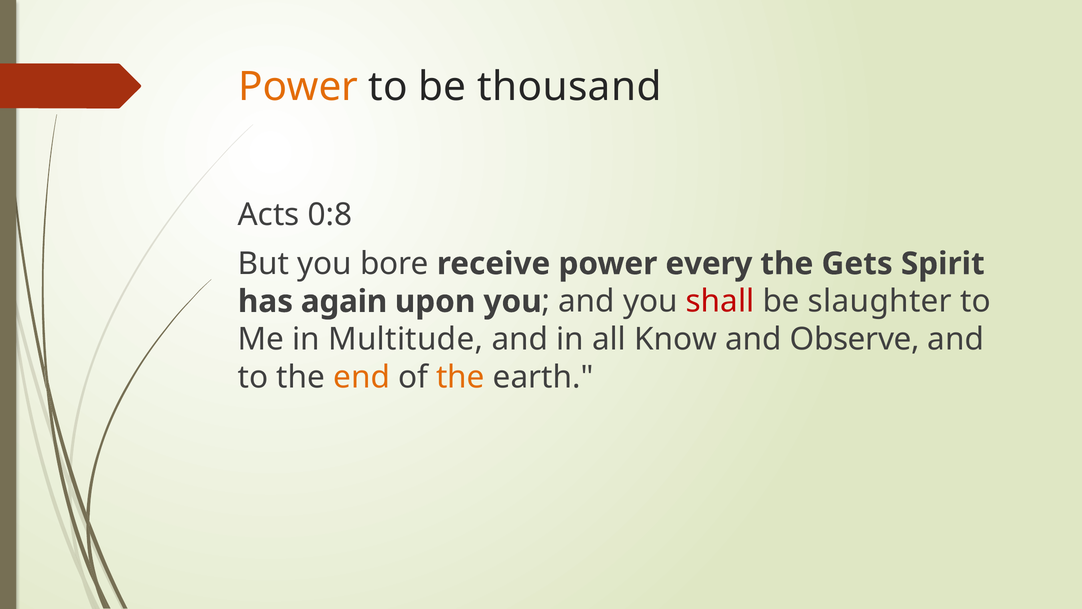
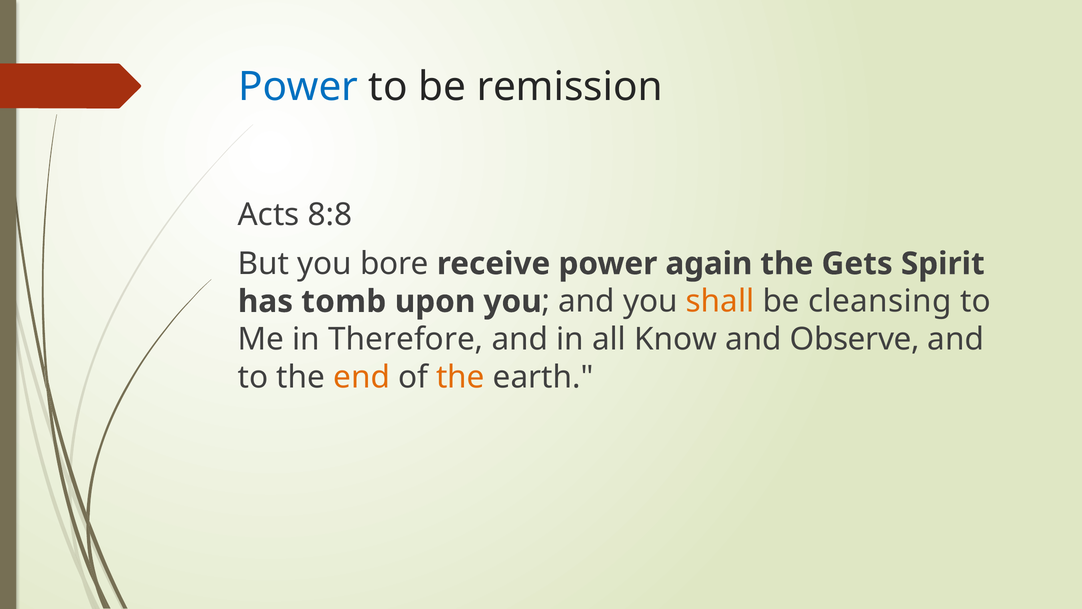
Power colour: orange -> blue (298, 87)
thousand: thousand -> remission (570, 87)
0:8: 0:8 -> 8:8 (330, 215)
every: every -> again (709, 264)
again: again -> tomb (344, 301)
shall colour: red -> orange (720, 301)
slaughter: slaughter -> cleansing (880, 301)
Multitude: Multitude -> Therefore (406, 339)
